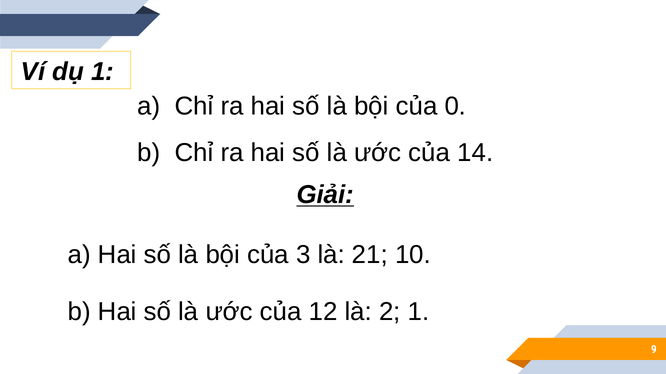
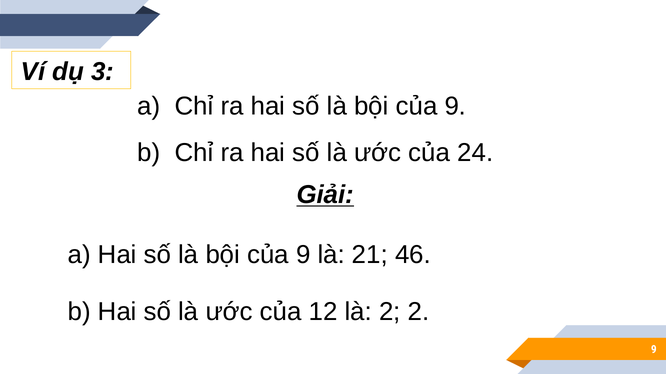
dụ 1: 1 -> 3 (103, 72)
0: 0 -> 9 (455, 106)
14: 14 -> 24 (475, 153)
3: 3 -> 9 (303, 255)
10: 10 -> 46 (413, 255)
2 1: 1 -> 2 (419, 312)
